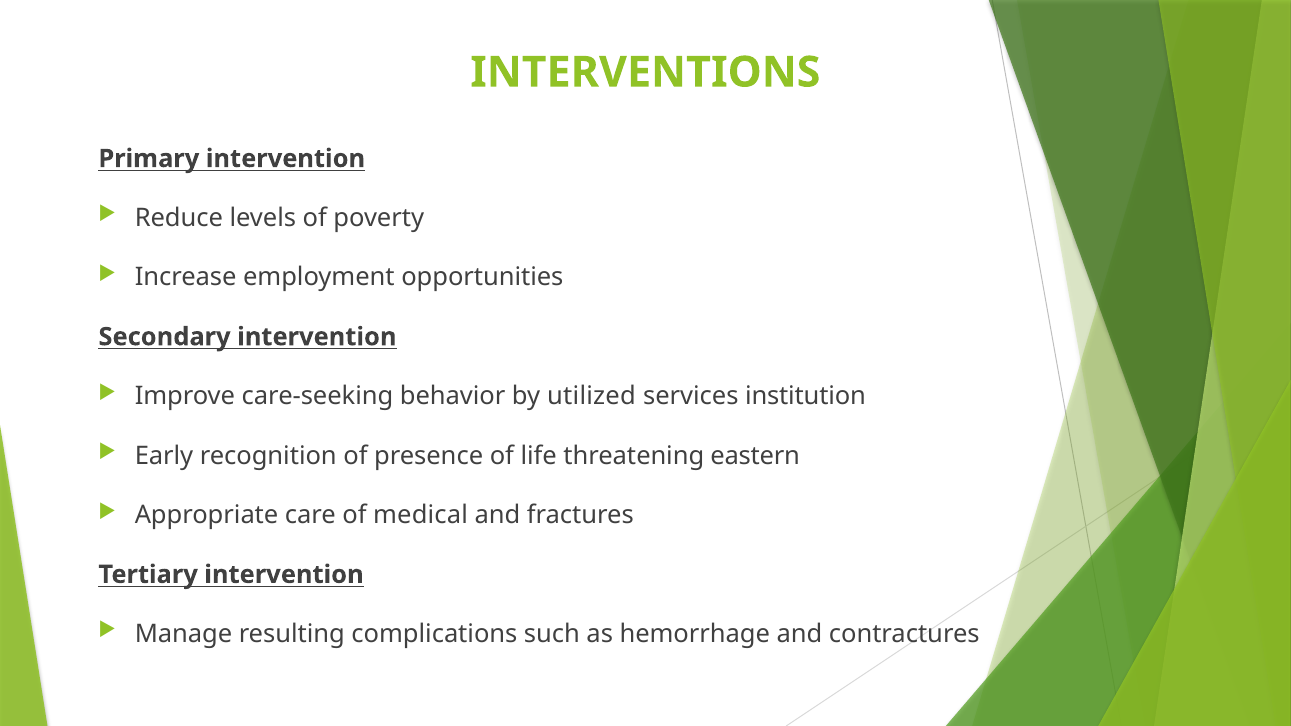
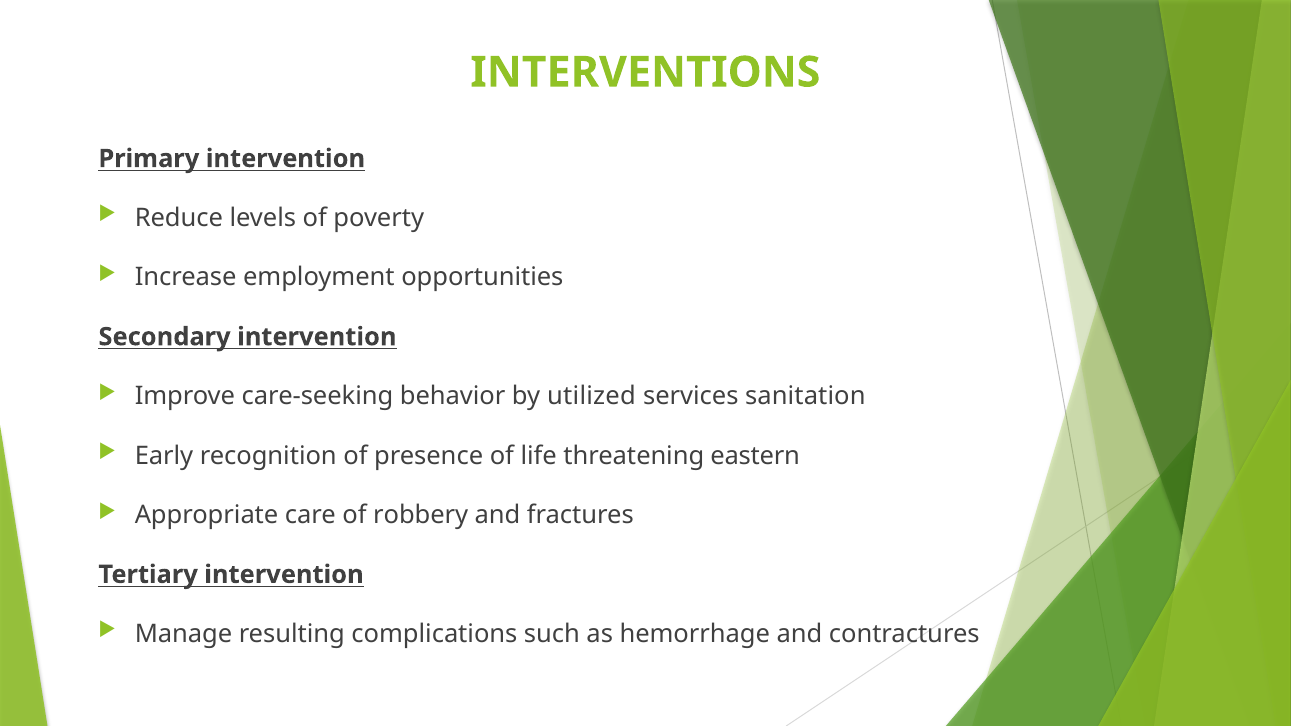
institution: institution -> sanitation (805, 396)
medical: medical -> robbery (421, 515)
